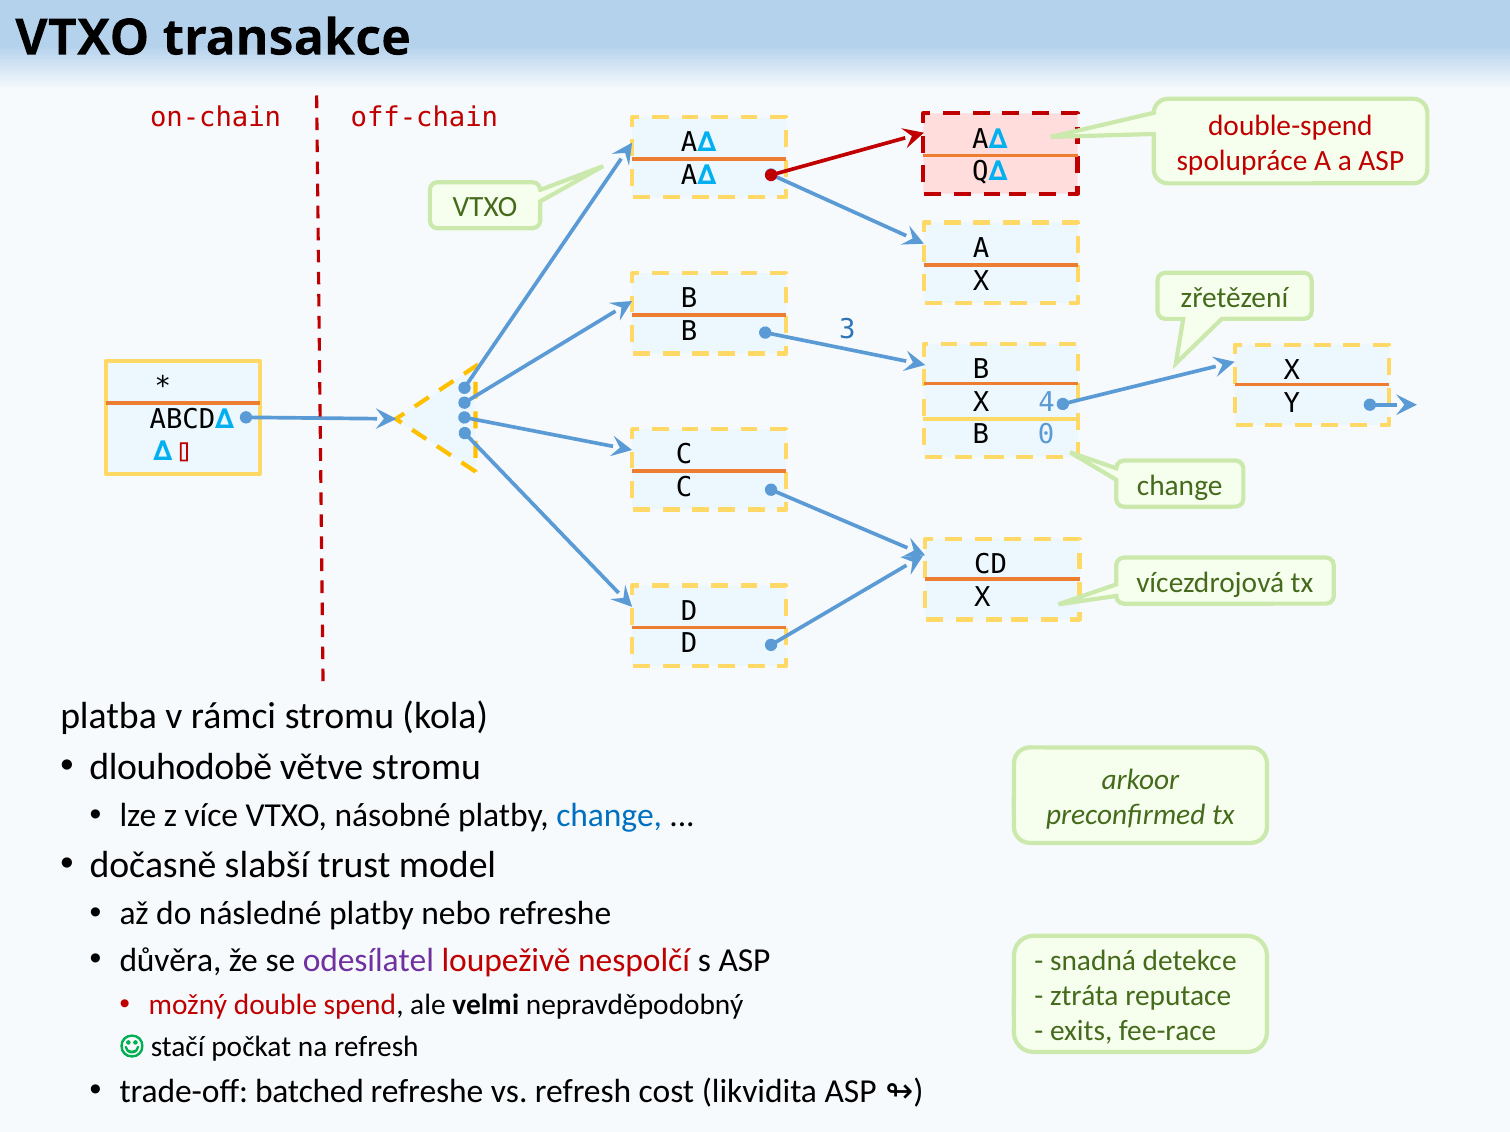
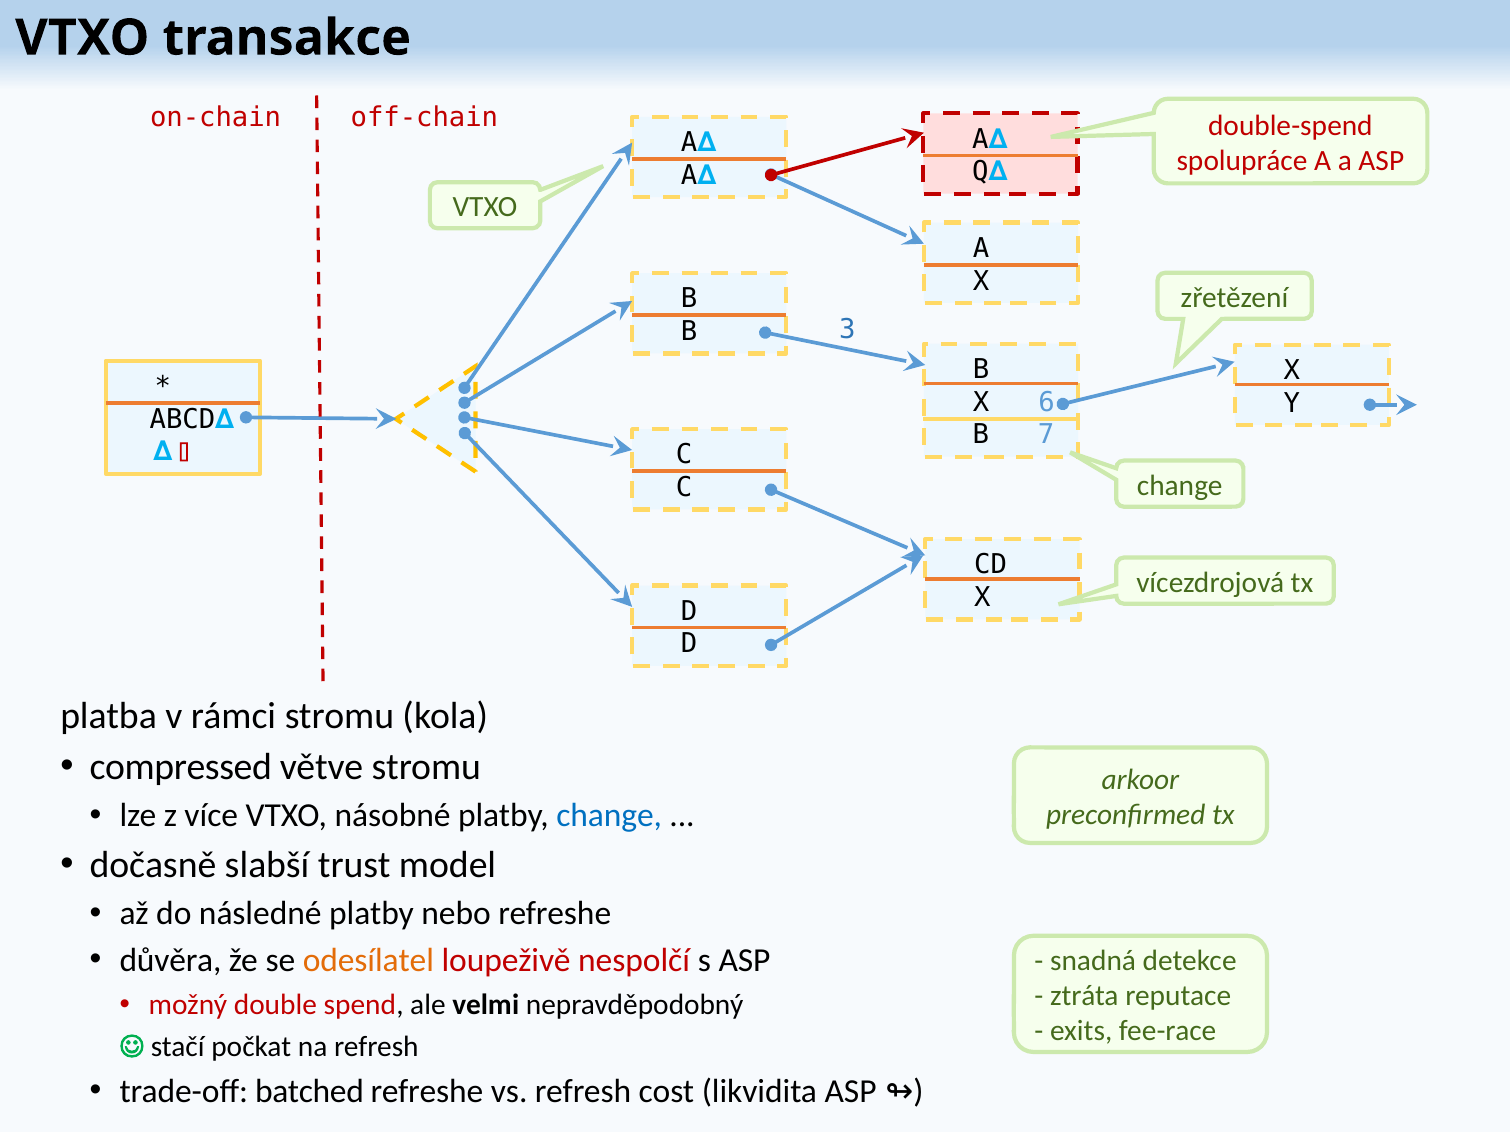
4: 4 -> 6 (1046, 402)
0: 0 -> 7 (1046, 435)
dlouhodobě: dlouhodobě -> compressed (181, 767)
odesílatel colour: purple -> orange (368, 961)
